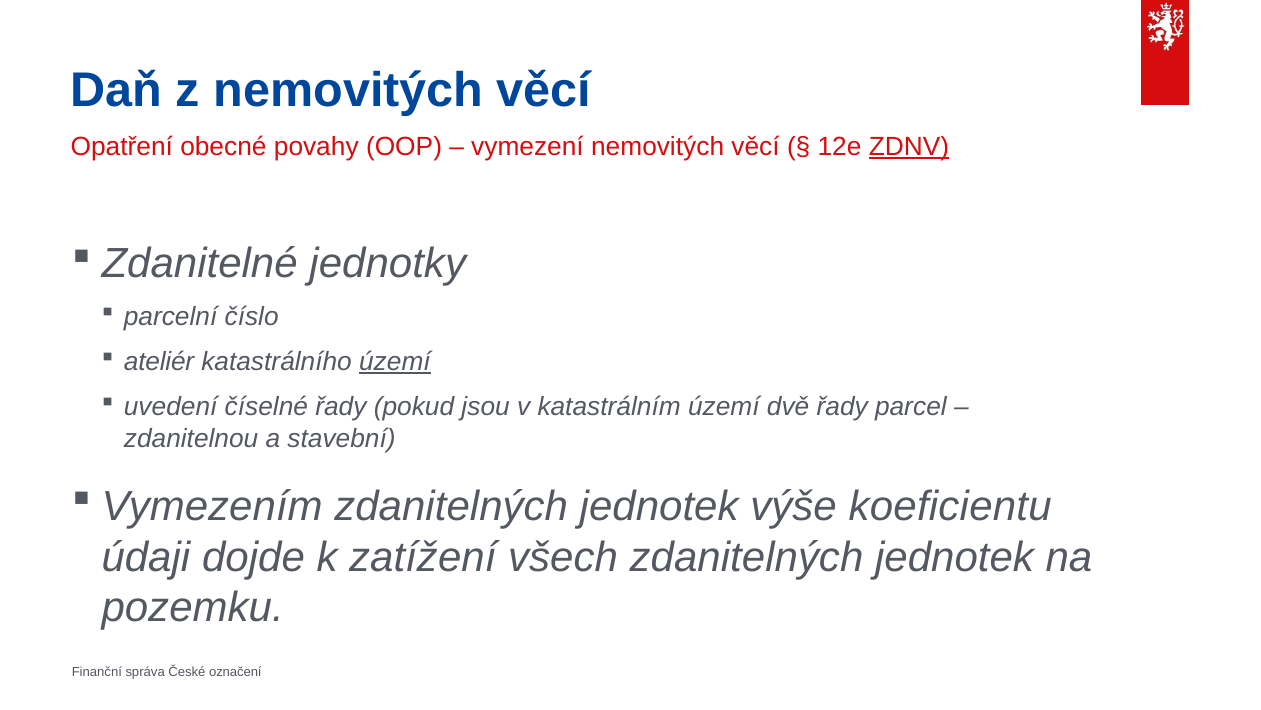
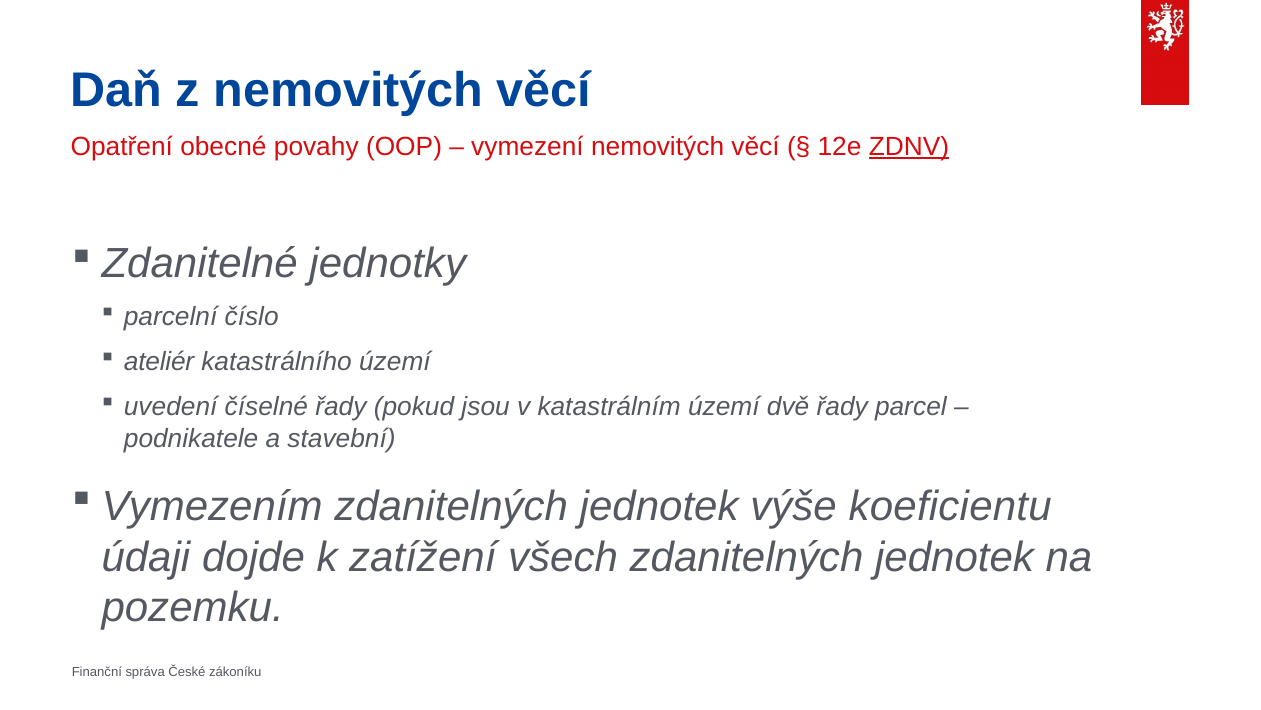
území underline: present -> none (395, 362)
zdanitelnou: zdanitelnou -> podnikatele (191, 438)
označení: označení -> zákoníku (235, 671)
